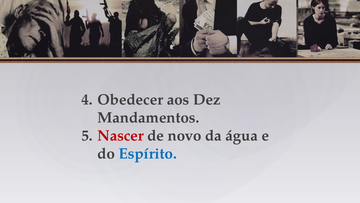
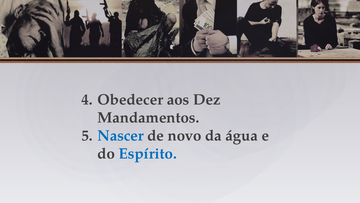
Nascer colour: red -> blue (121, 135)
